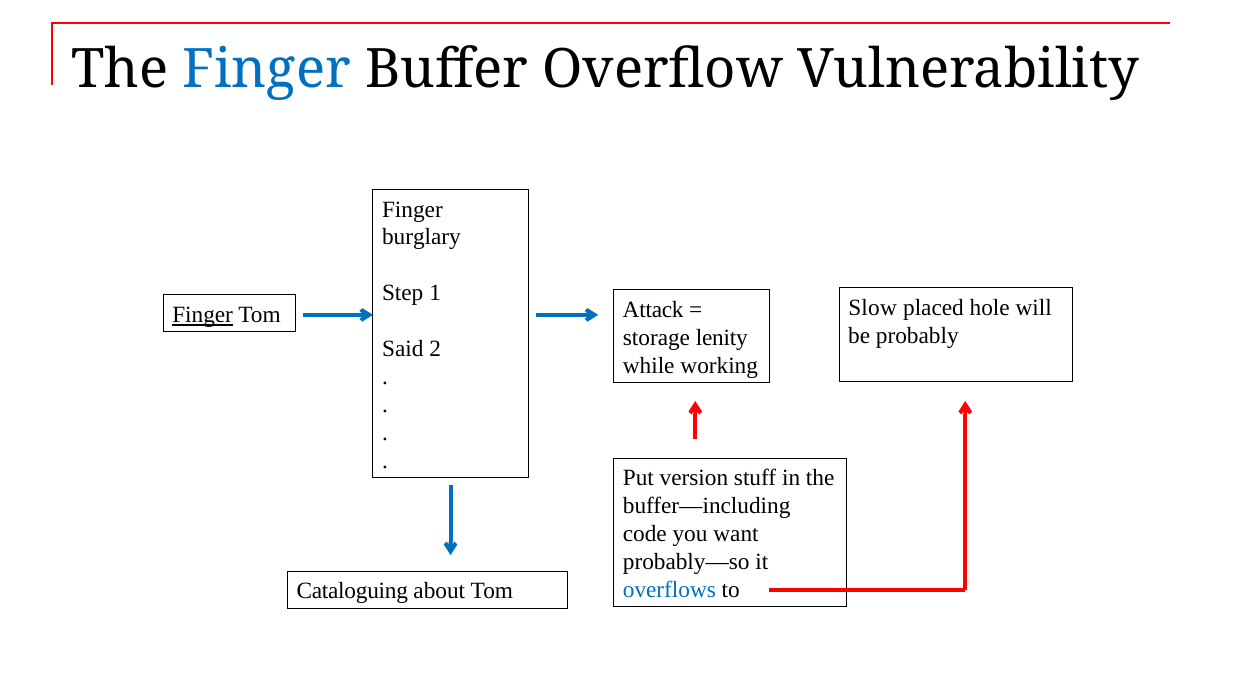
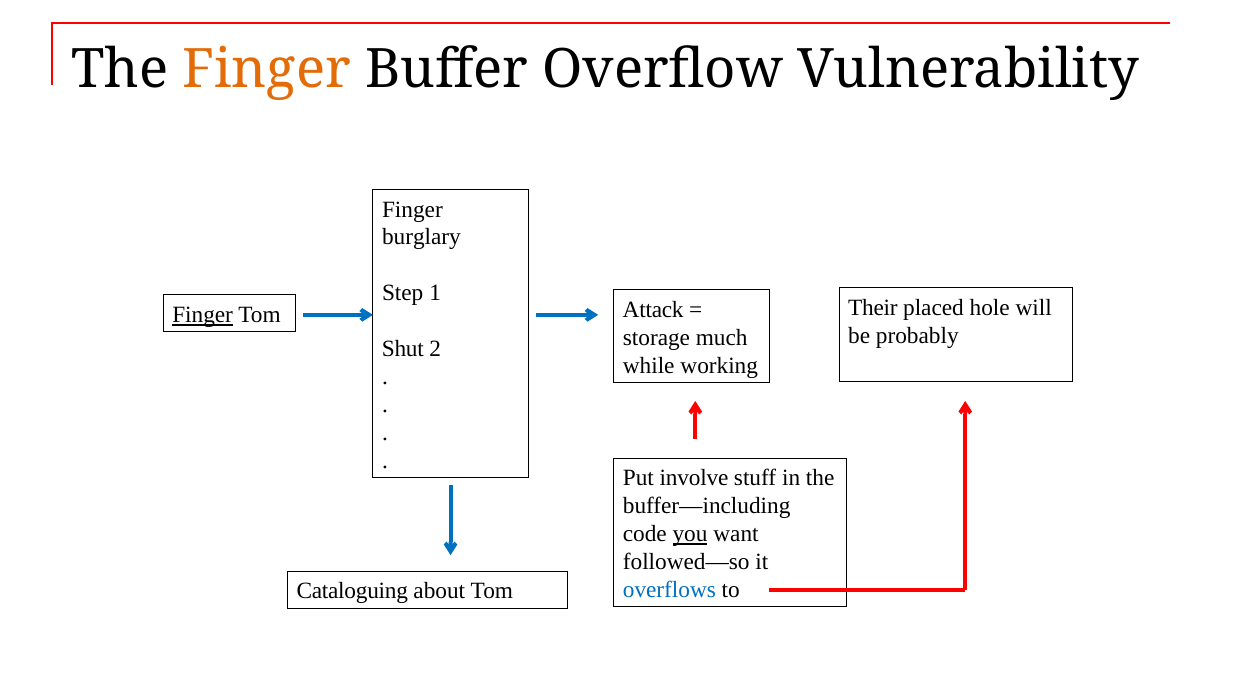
Finger colour: blue -> orange (267, 69)
Slow: Slow -> Their (873, 308)
lenity: lenity -> much (722, 338)
Said: Said -> Shut (403, 349)
version: version -> involve (694, 478)
you underline: none -> present (690, 534)
probably—so: probably—so -> followed—so (686, 562)
